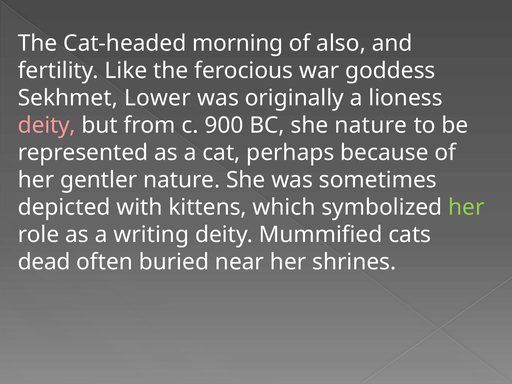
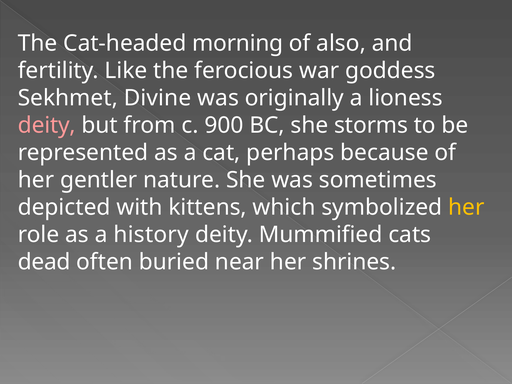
Lower: Lower -> Divine (157, 98)
she nature: nature -> storms (371, 125)
her colour: light green -> yellow (466, 207)
writing: writing -> history (151, 235)
